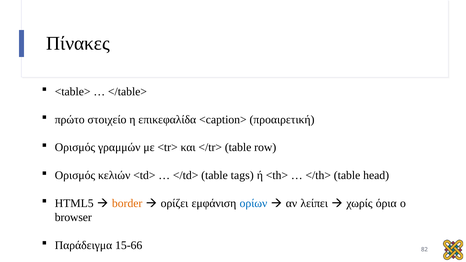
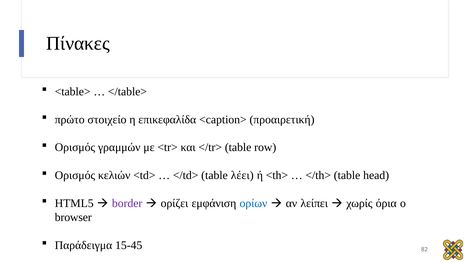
tags: tags -> λέει (242, 175)
border colour: orange -> purple (127, 203)
15-66: 15-66 -> 15-45 (129, 245)
